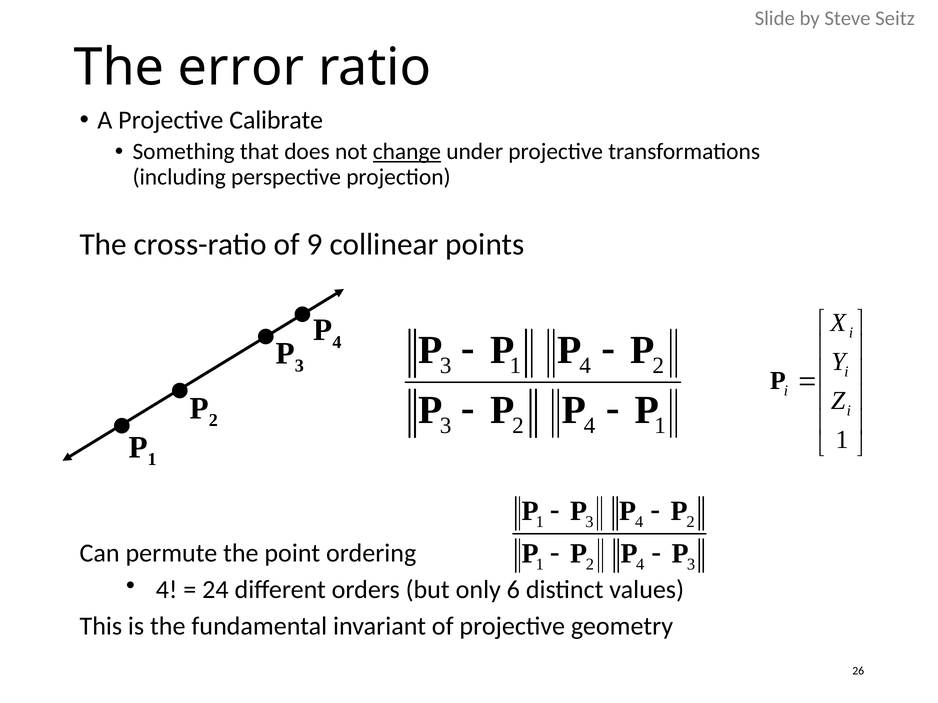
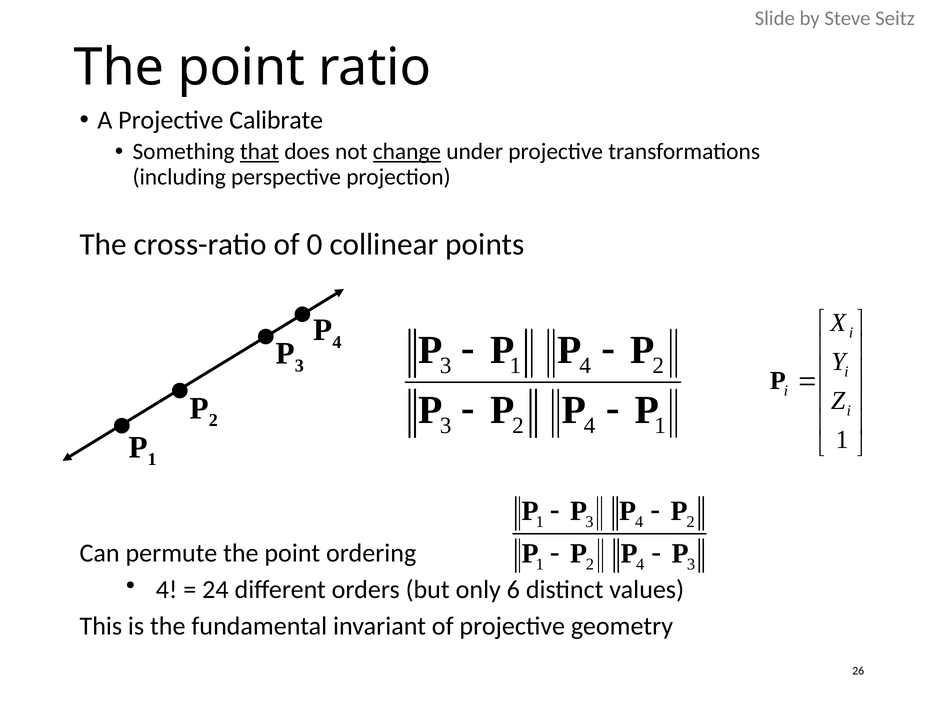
error: error -> point (241, 68)
that underline: none -> present (259, 152)
9: 9 -> 0 (315, 244)
